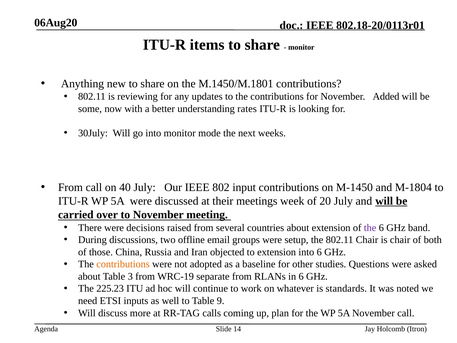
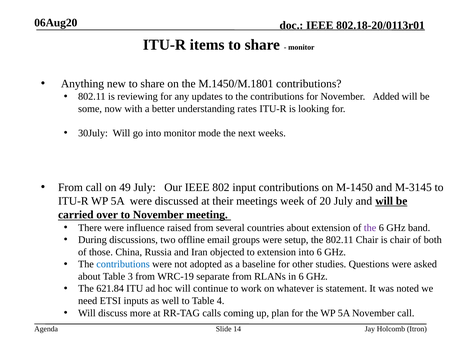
40: 40 -> 49 (125, 187)
M-1804: M-1804 -> M-3145 (413, 187)
decisions: decisions -> influence (145, 228)
contributions colour: orange -> blue (123, 264)
225.23: 225.23 -> 621.84 (110, 288)
standards: standards -> statement (346, 288)
9: 9 -> 4 (221, 301)
